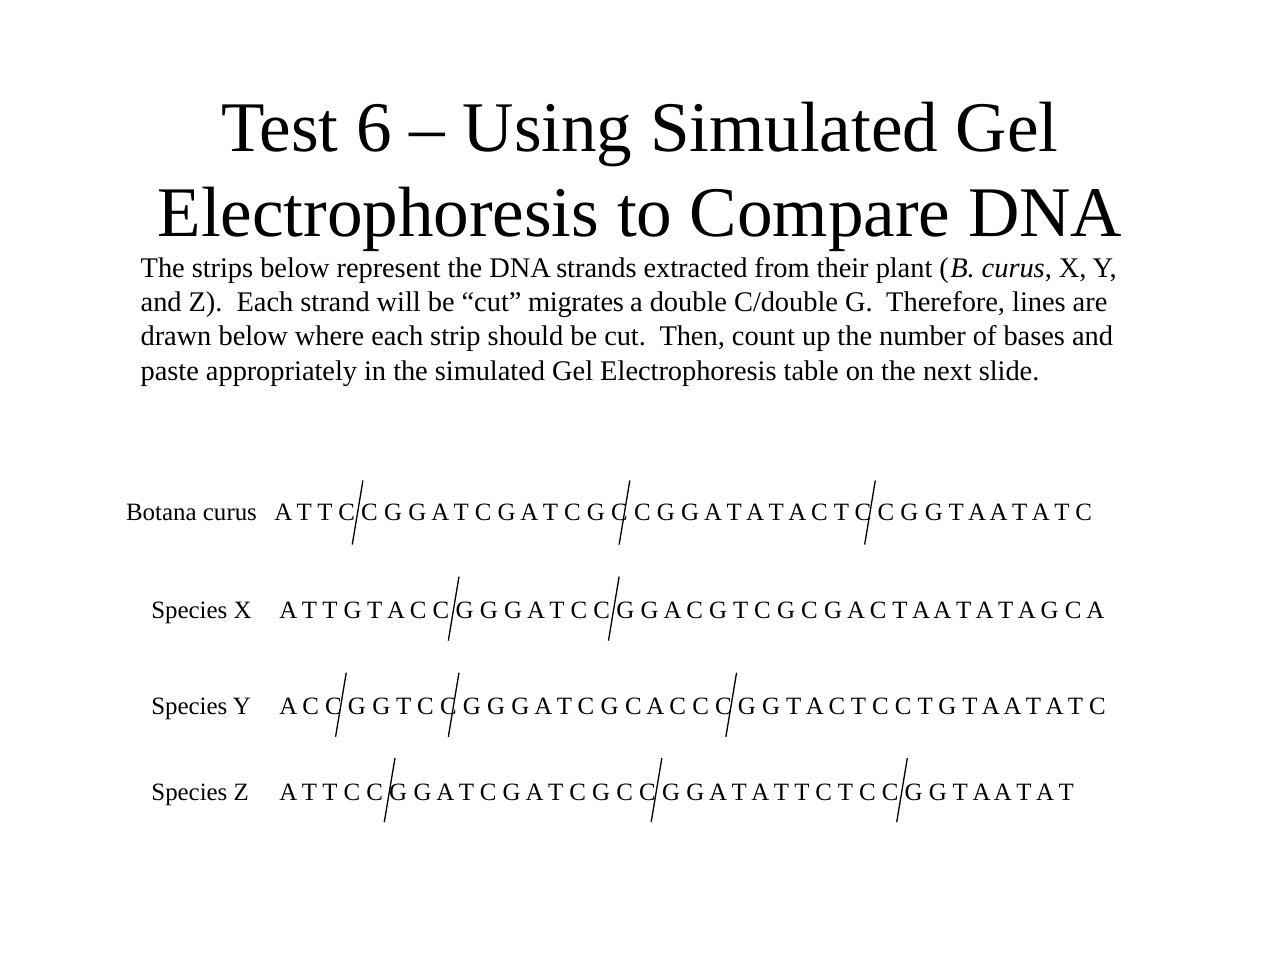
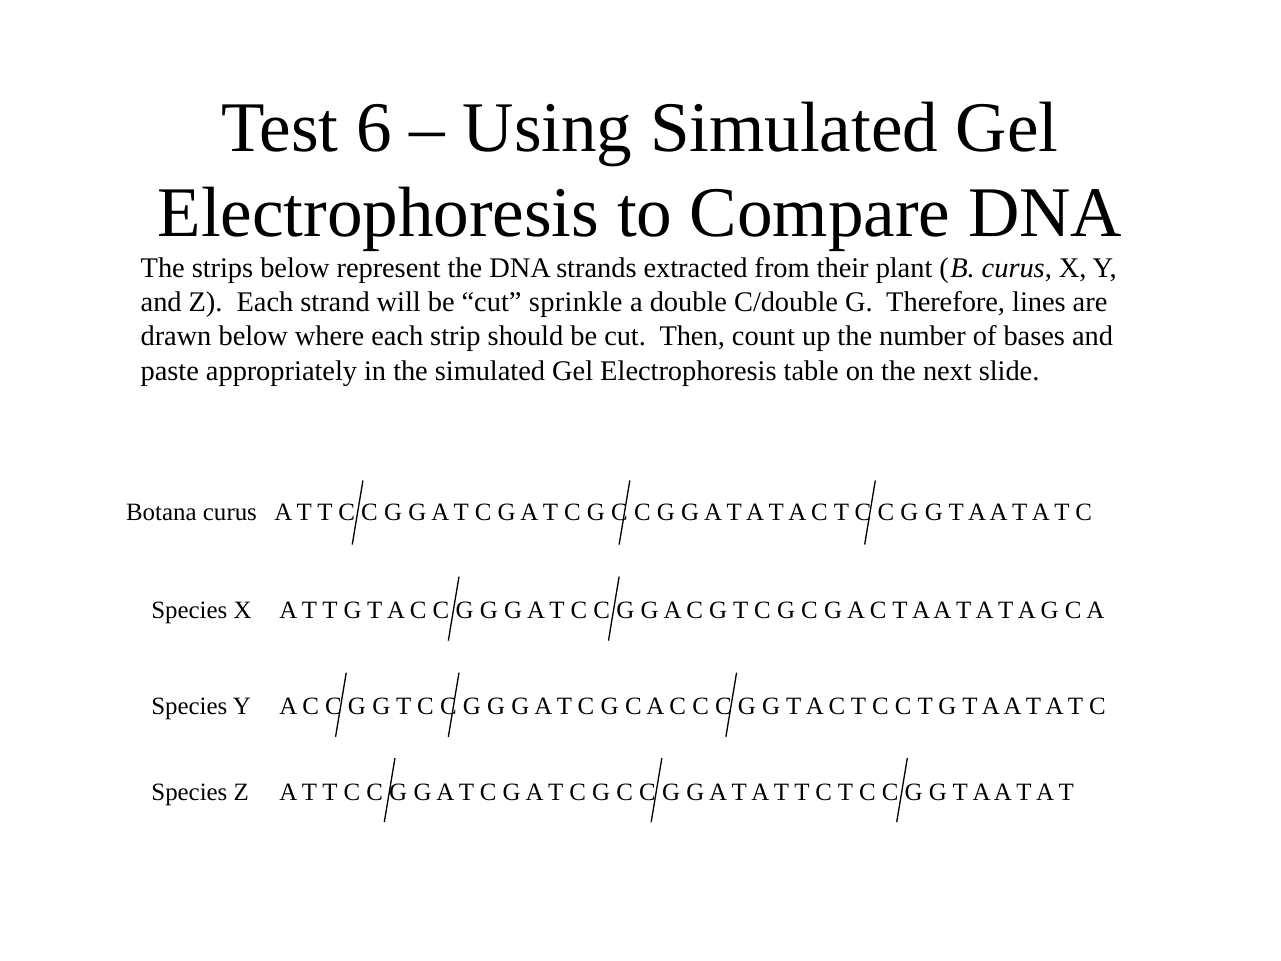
migrates: migrates -> sprinkle (576, 302)
